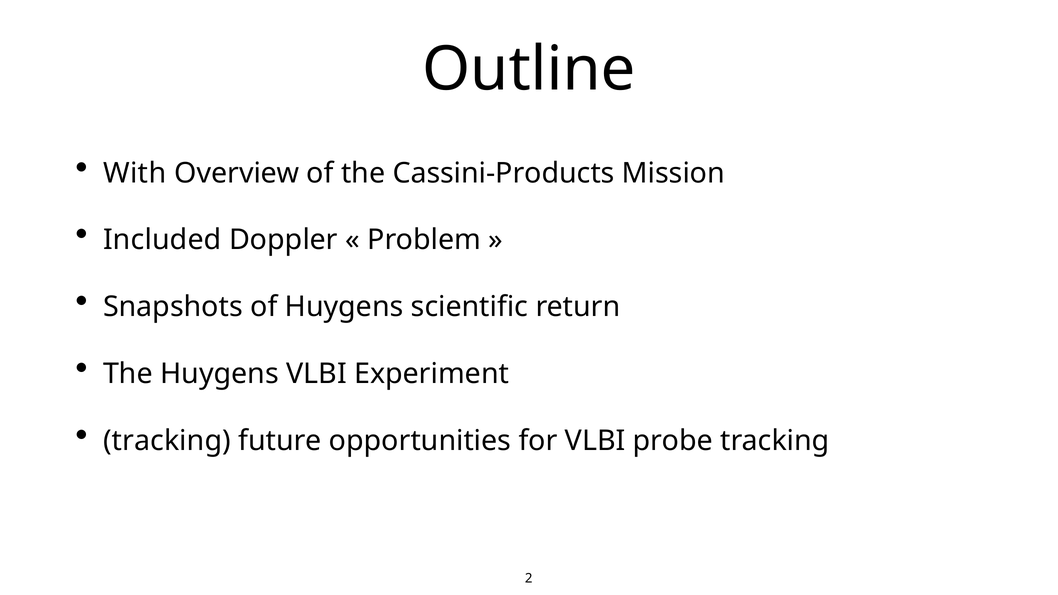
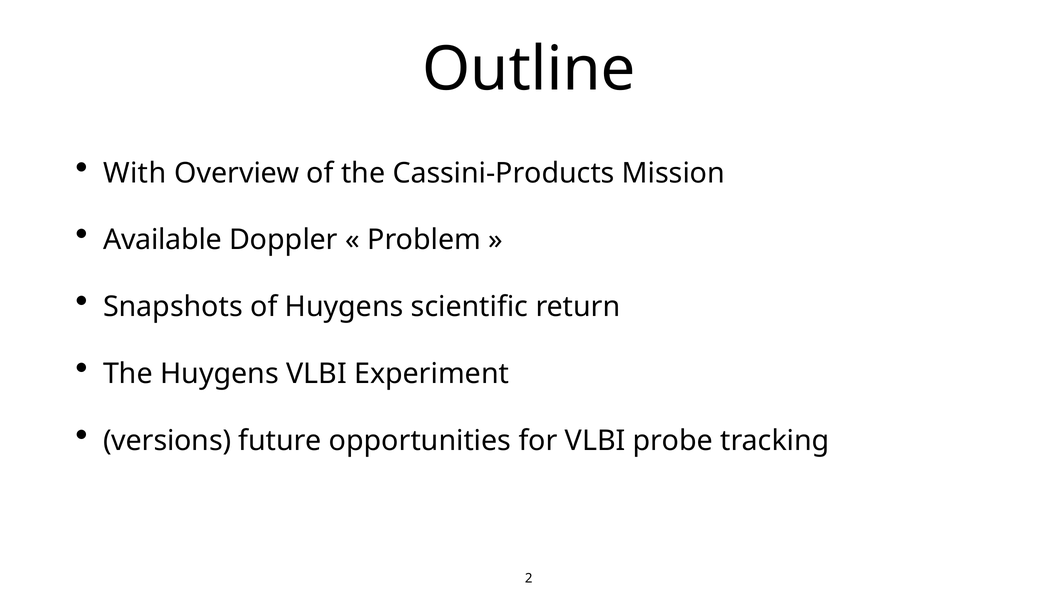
Included: Included -> Available (162, 240)
tracking: tracking -> versions (167, 441)
